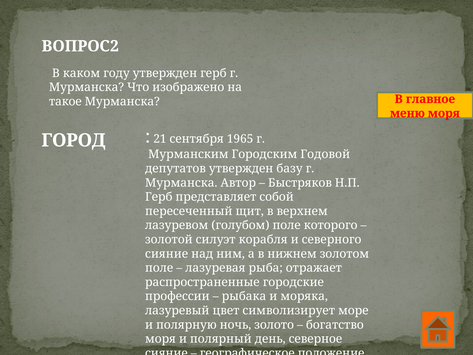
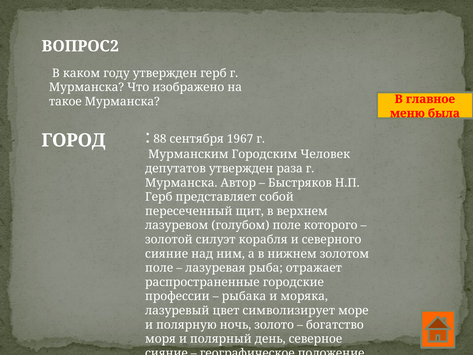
меню моря: моря -> была (444, 113)
21: 21 -> 88 (160, 139)
1965: 1965 -> 1967 (240, 139)
Годовой: Годовой -> Человек (325, 154)
базу: базу -> раза (290, 168)
